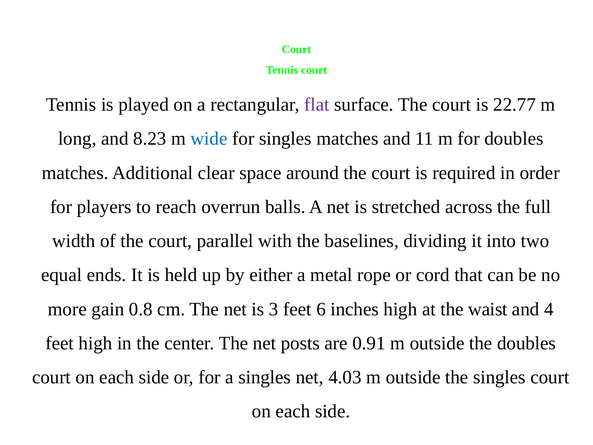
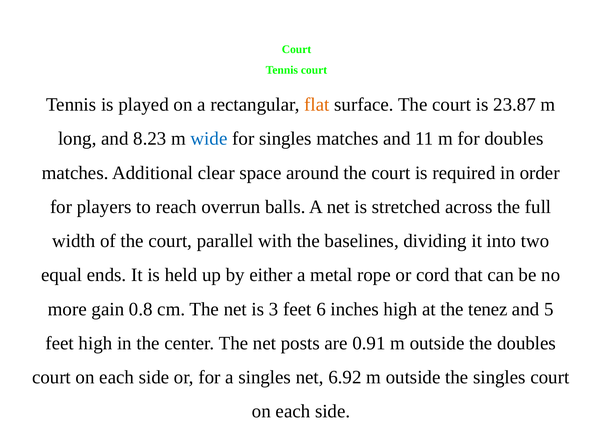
flat colour: purple -> orange (317, 105)
22.77: 22.77 -> 23.87 (515, 105)
waist: waist -> tenez (488, 309)
4: 4 -> 5 (549, 309)
4.03: 4.03 -> 6.92 (345, 377)
